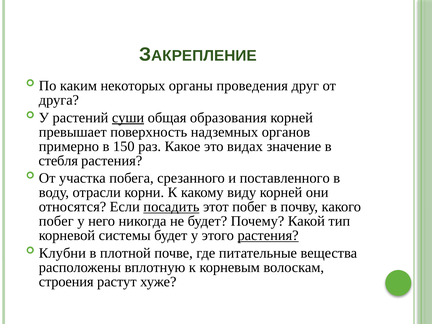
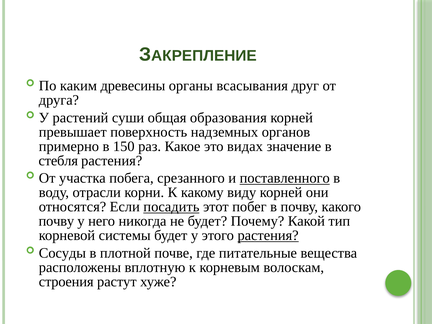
некоторых: некоторых -> древесины (133, 86)
проведения: проведения -> всасывания (252, 86)
суши underline: present -> none (128, 118)
поставленного underline: none -> present (285, 178)
побег: побег -> почву (56, 221)
Клубни: Клубни -> Сосуды (62, 253)
